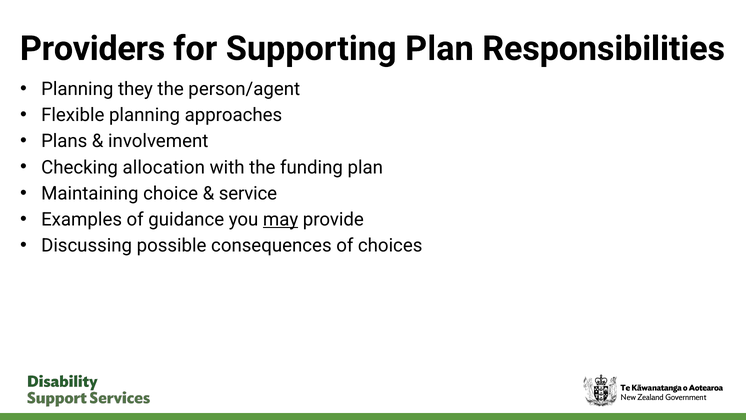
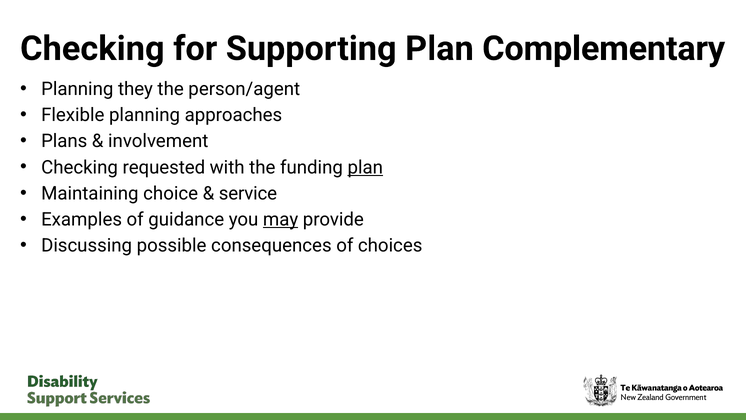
Providers: Providers -> Checking (92, 49)
Responsibilities: Responsibilities -> Complementary (604, 49)
allocation: allocation -> requested (164, 167)
plan underline: none -> present (365, 167)
